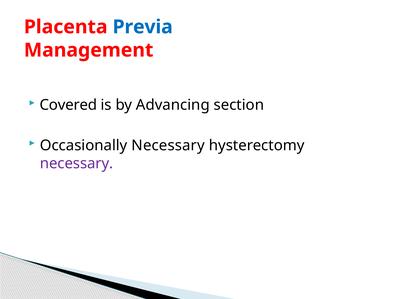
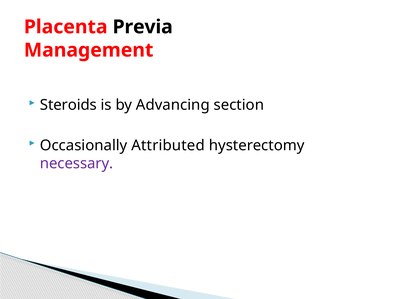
Previa colour: blue -> black (143, 27)
Covered: Covered -> Steroids (68, 105)
Occasionally Necessary: Necessary -> Attributed (168, 146)
